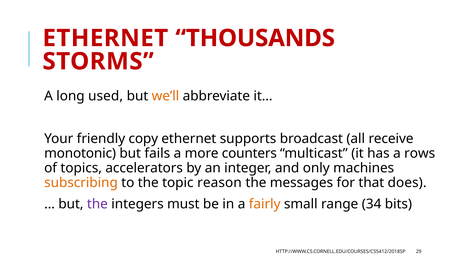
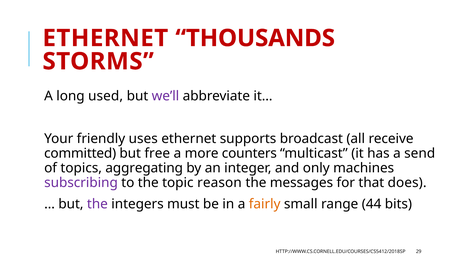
we’ll colour: orange -> purple (165, 96)
copy: copy -> uses (143, 139)
monotonic: monotonic -> committed (80, 153)
fails: fails -> free (157, 153)
rows: rows -> send (420, 153)
accelerators: accelerators -> aggregating (144, 168)
subscribing colour: orange -> purple (81, 183)
34: 34 -> 44 (372, 204)
